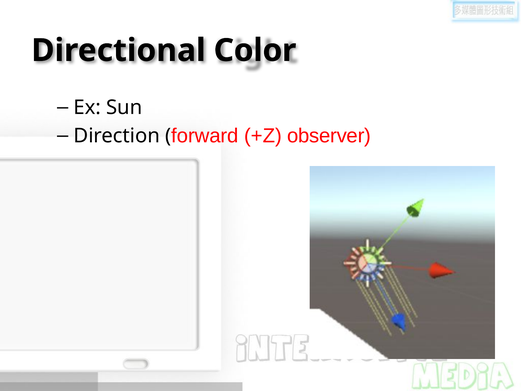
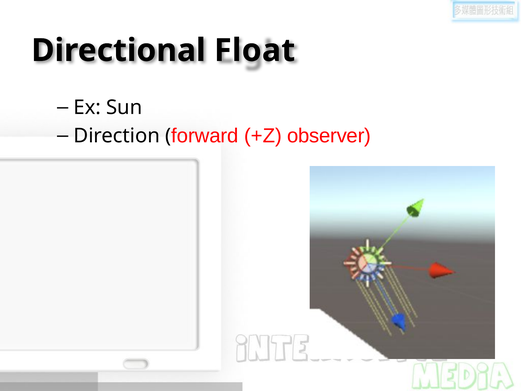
Color: Color -> Float (255, 50)
